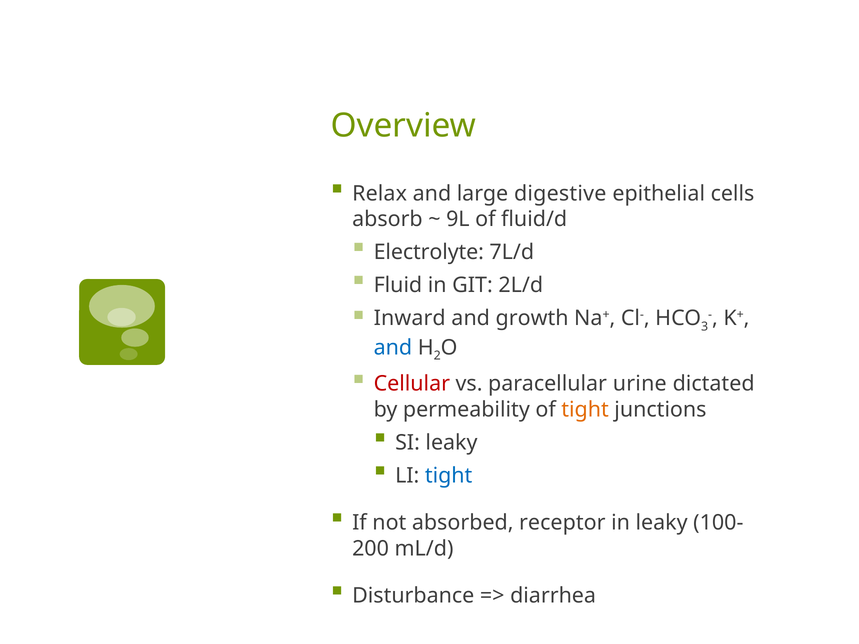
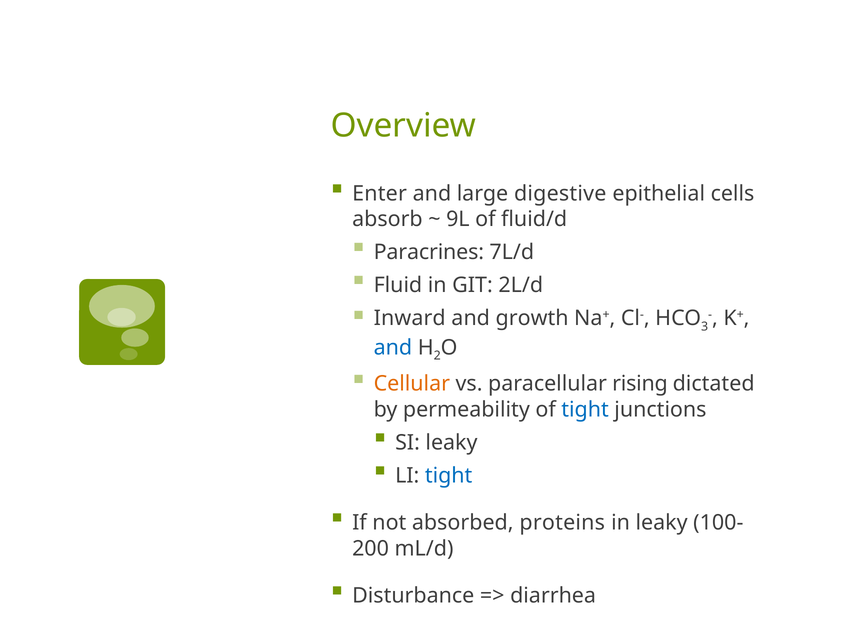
Relax: Relax -> Enter (380, 194)
Electrolyte: Electrolyte -> Paracrines (429, 252)
Cellular colour: red -> orange (412, 384)
urine: urine -> rising (640, 384)
tight colour: orange -> blue (585, 410)
receptor: receptor -> proteins (562, 523)
